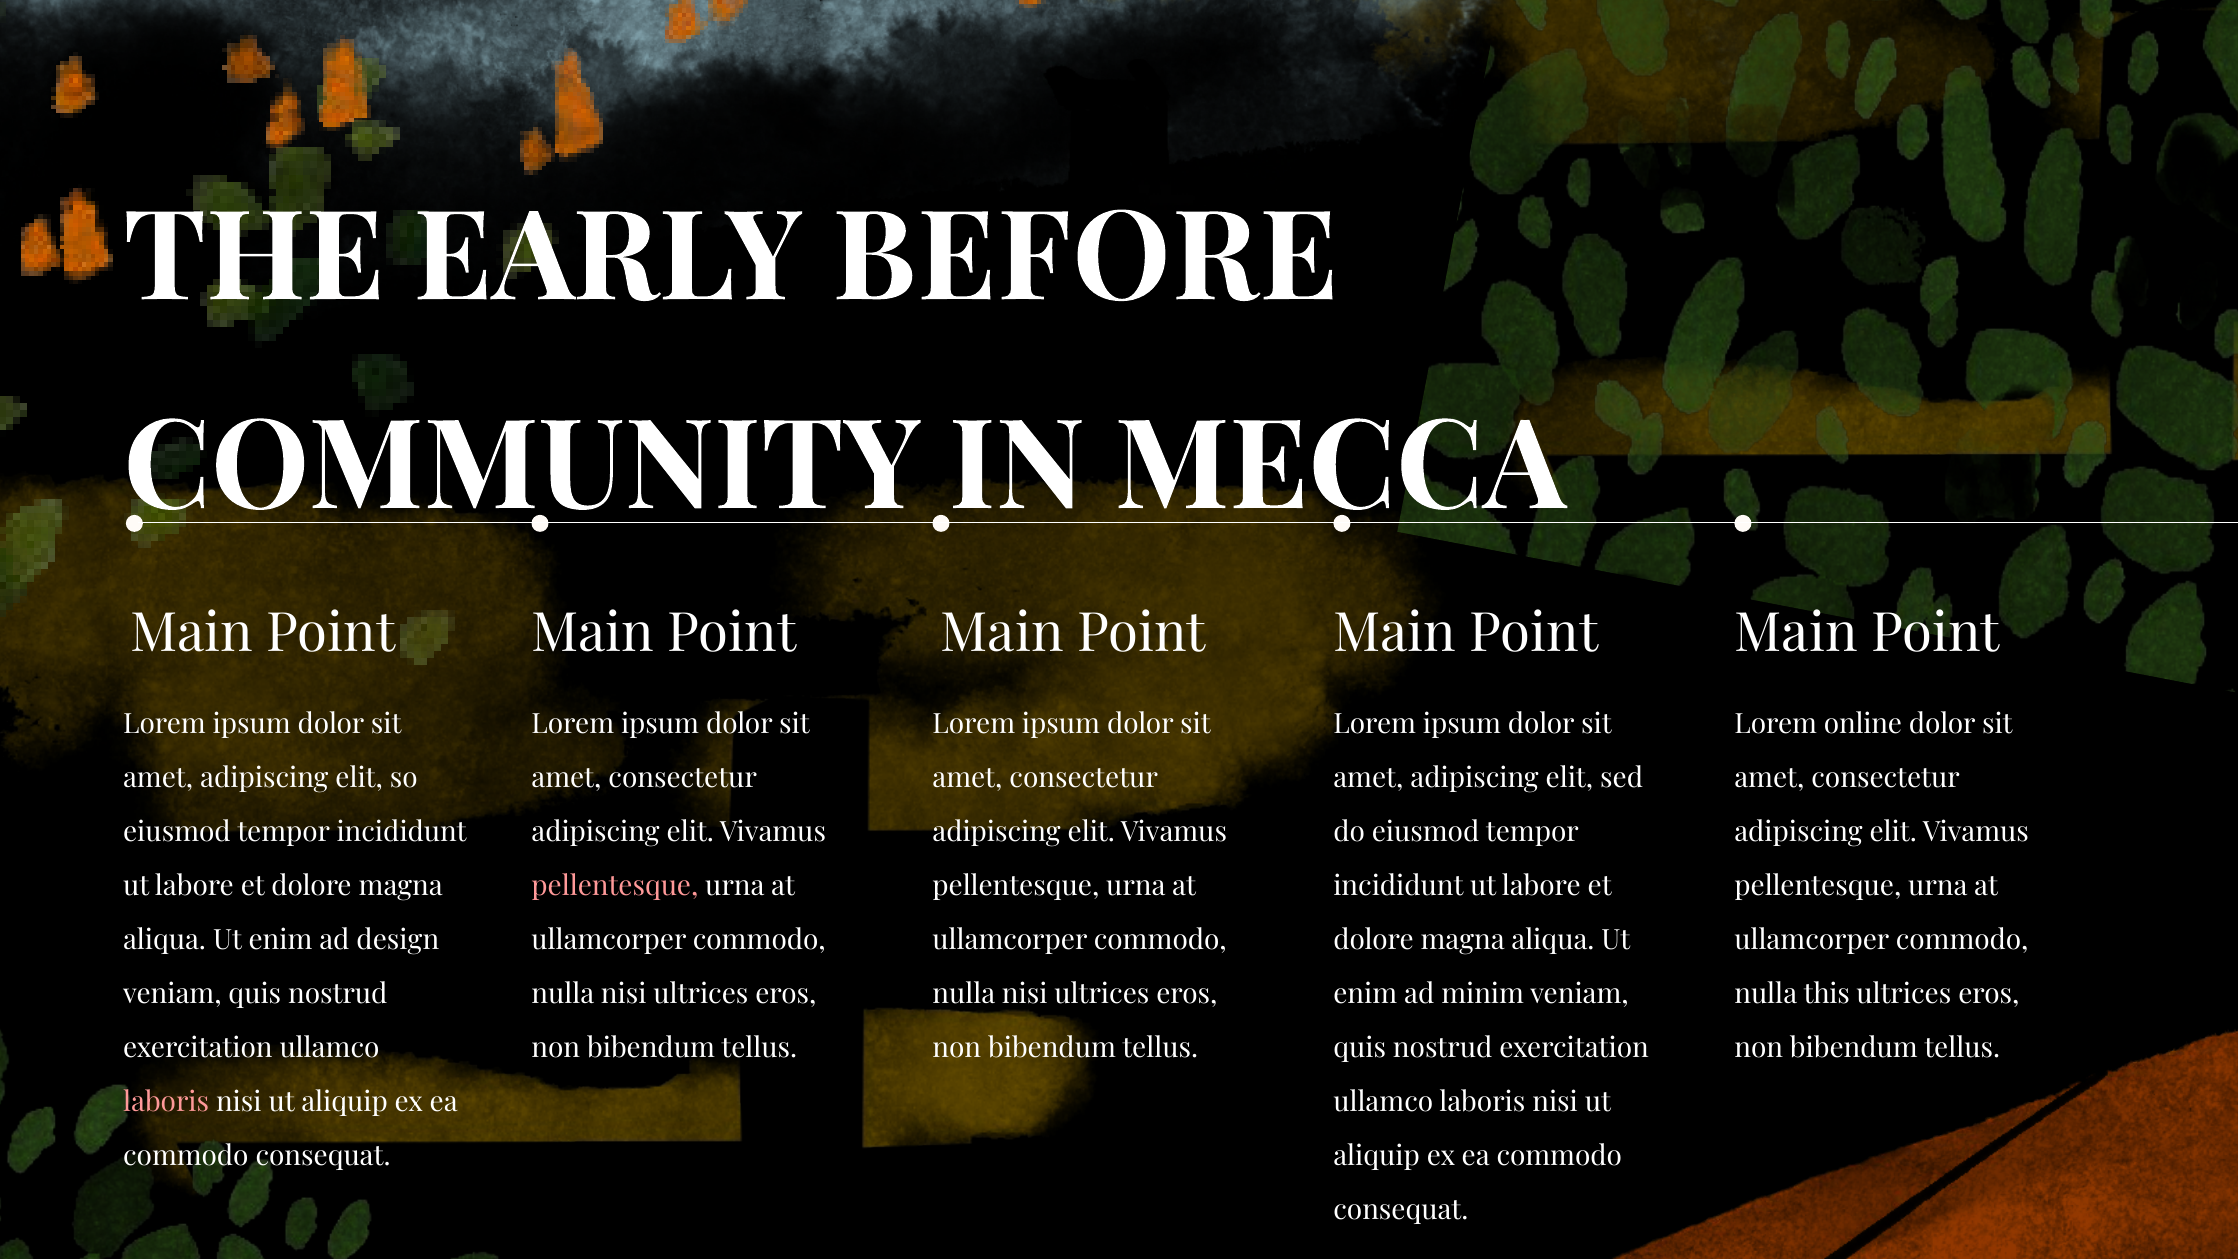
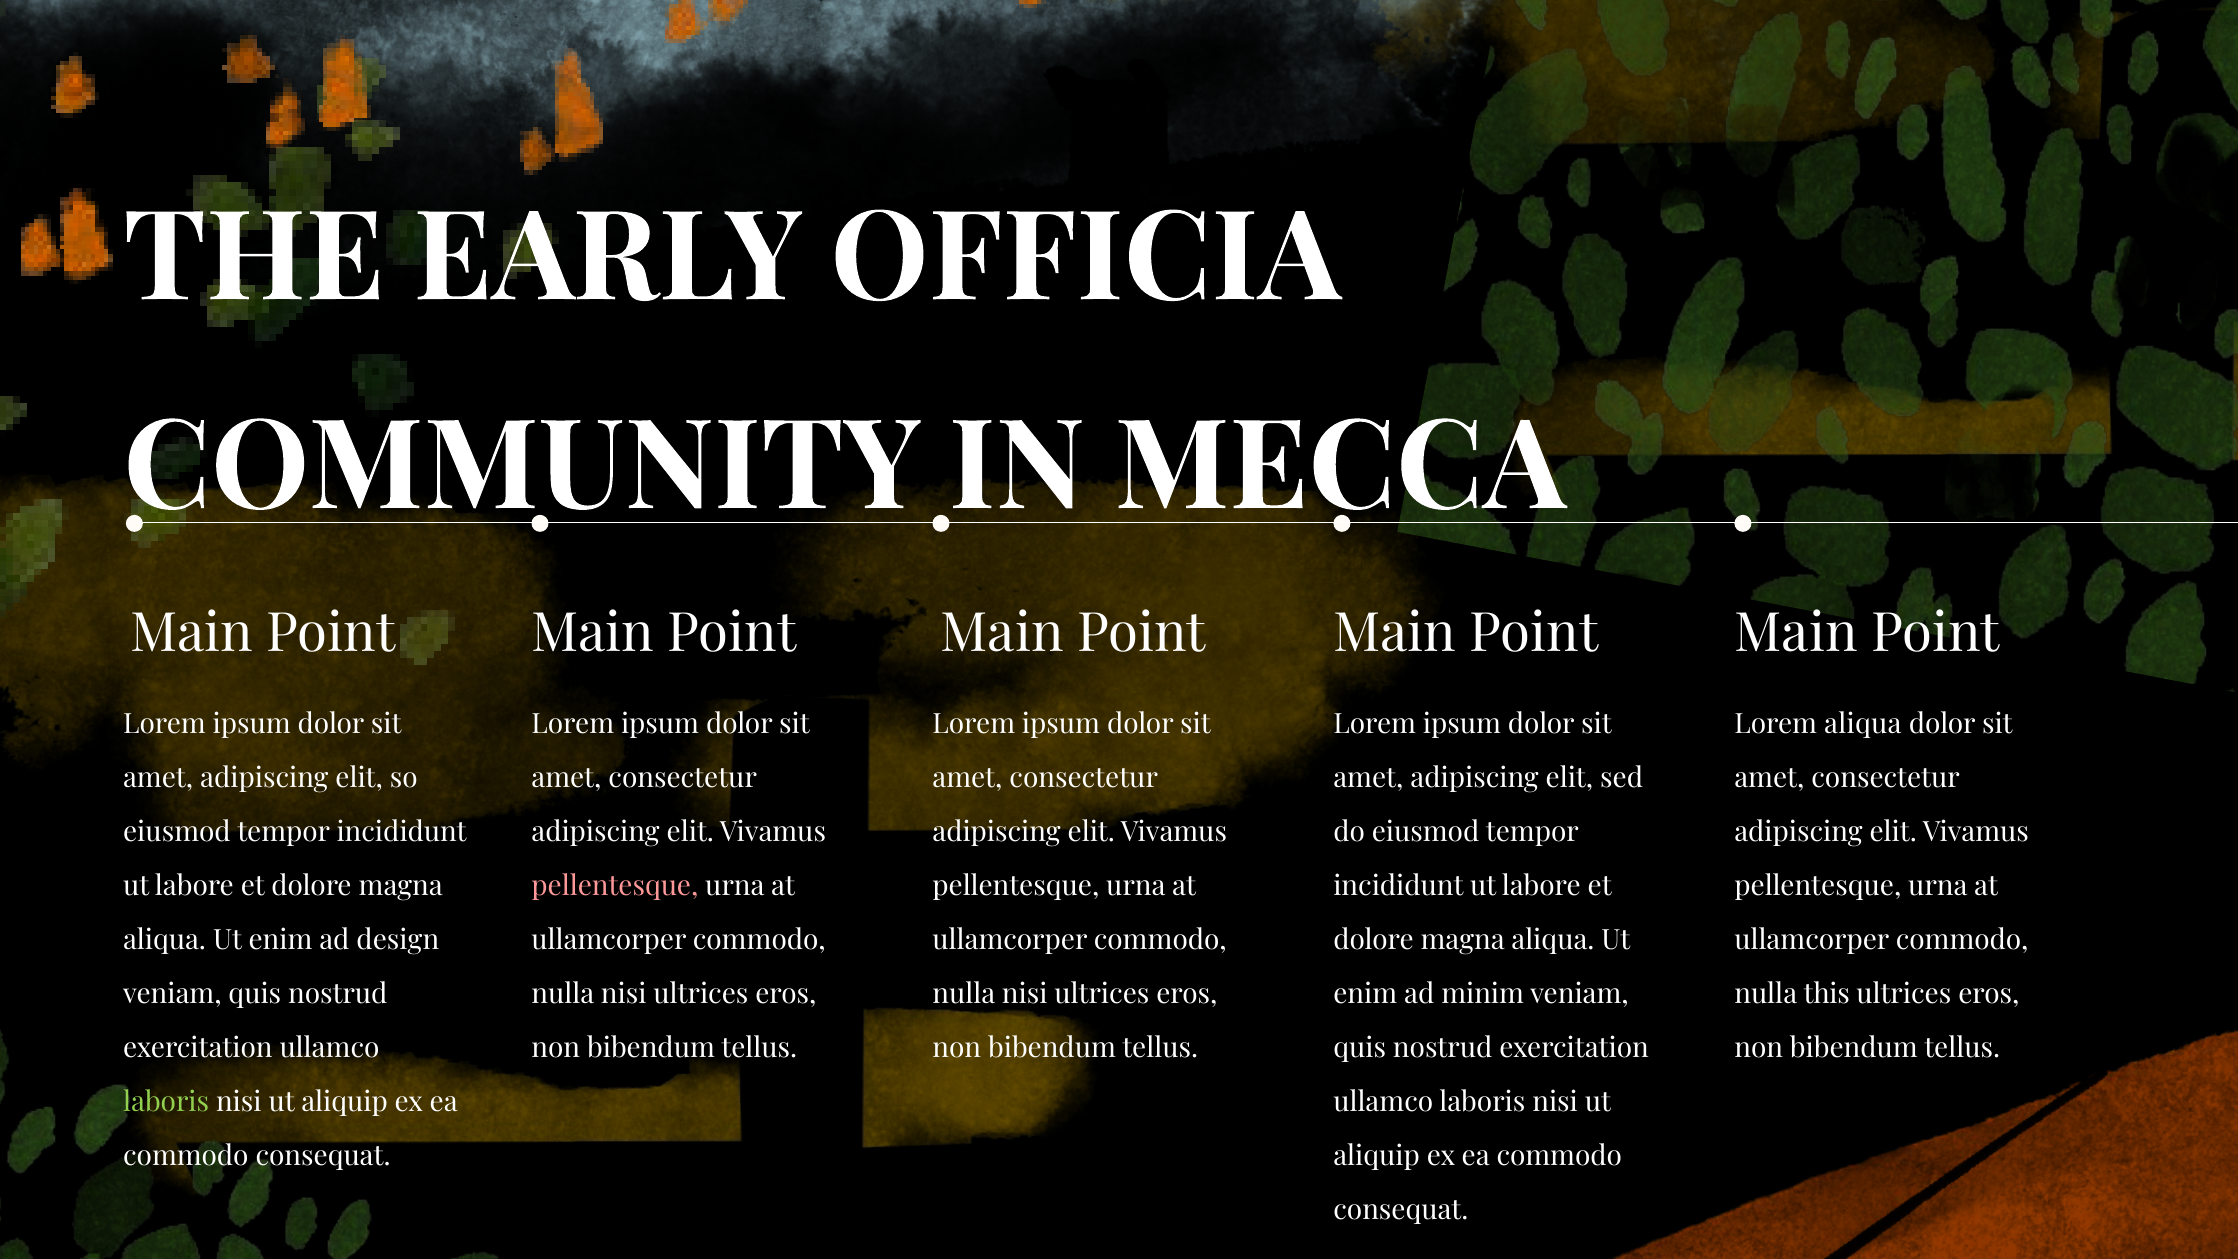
BEFORE: BEFORE -> OFFICIA (1086, 258)
Lorem online: online -> aliqua (1863, 724)
laboris colour: pink -> light green (166, 1102)
